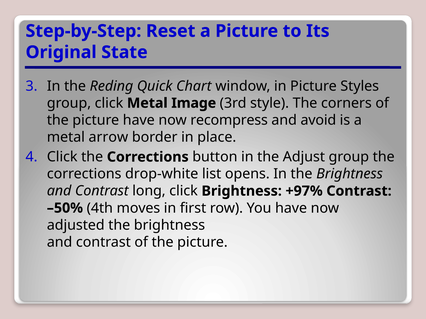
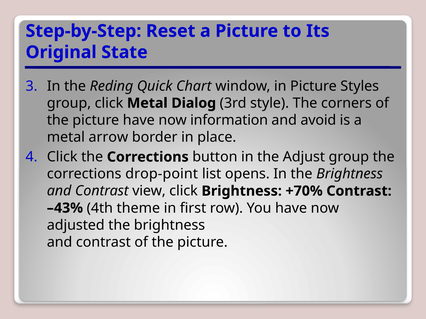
Image: Image -> Dialog (194, 103)
recompress: recompress -> information (229, 120)
drop-white: drop-white -> drop-point (162, 174)
long: long -> view (149, 191)
+97%: +97% -> +70% (304, 191)
–50%: –50% -> –43% (65, 208)
moves: moves -> theme (138, 208)
